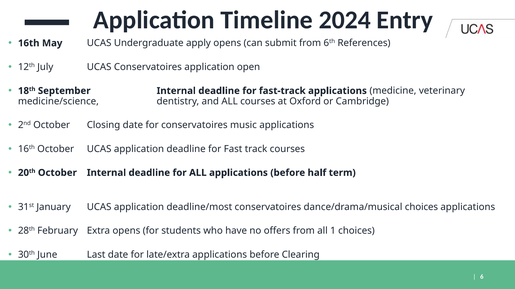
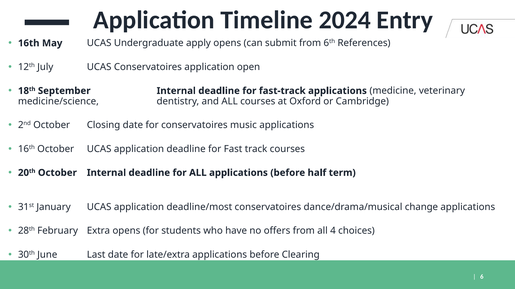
dance/drama/musical choices: choices -> change (421, 207)
1: 1 -> 4 (333, 231)
